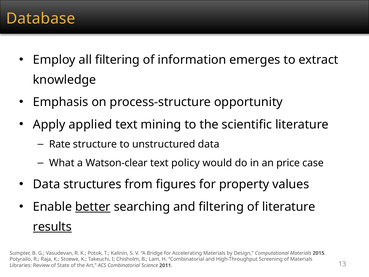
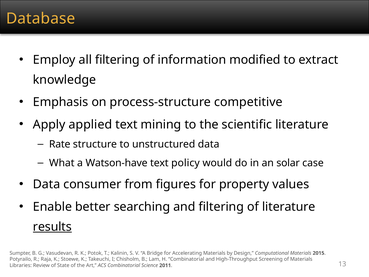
emerges: emerges -> modified (255, 60)
opportunity: opportunity -> competitive (248, 102)
Watson-clear: Watson-clear -> Watson-have (117, 163)
price: price -> solar (288, 163)
structures: structures -> consumer (92, 184)
better underline: present -> none (93, 207)
